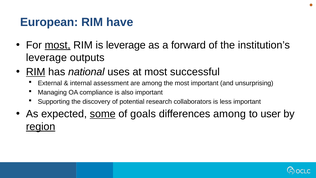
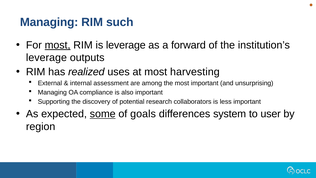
European: European -> Managing (49, 22)
have: have -> such (120, 22)
RIM underline: present -> none (36, 72)
national: national -> realized (86, 72)
successful: successful -> harvesting (195, 72)
differences among: among -> system (230, 114)
region underline: present -> none (41, 126)
